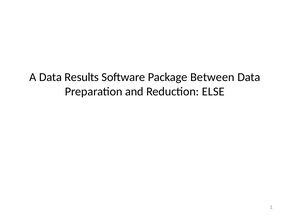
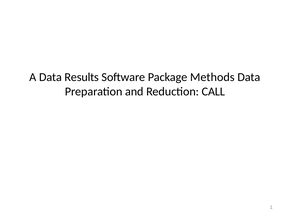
Between: Between -> Methods (212, 77)
ELSE: ELSE -> CALL (213, 92)
